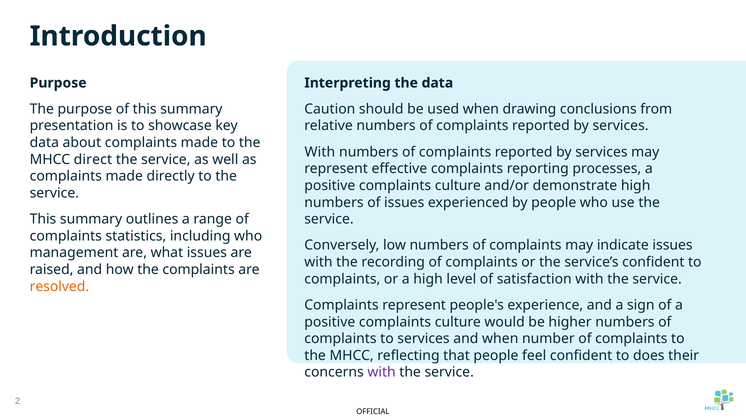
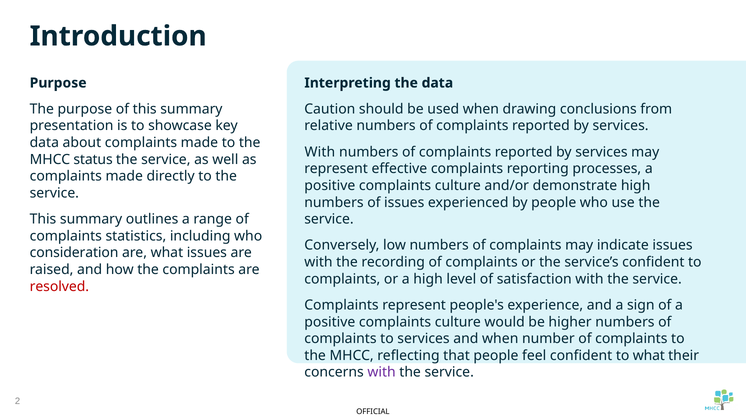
direct: direct -> status (93, 159)
management: management -> consideration (74, 253)
resolved colour: orange -> red (59, 286)
to does: does -> what (649, 355)
